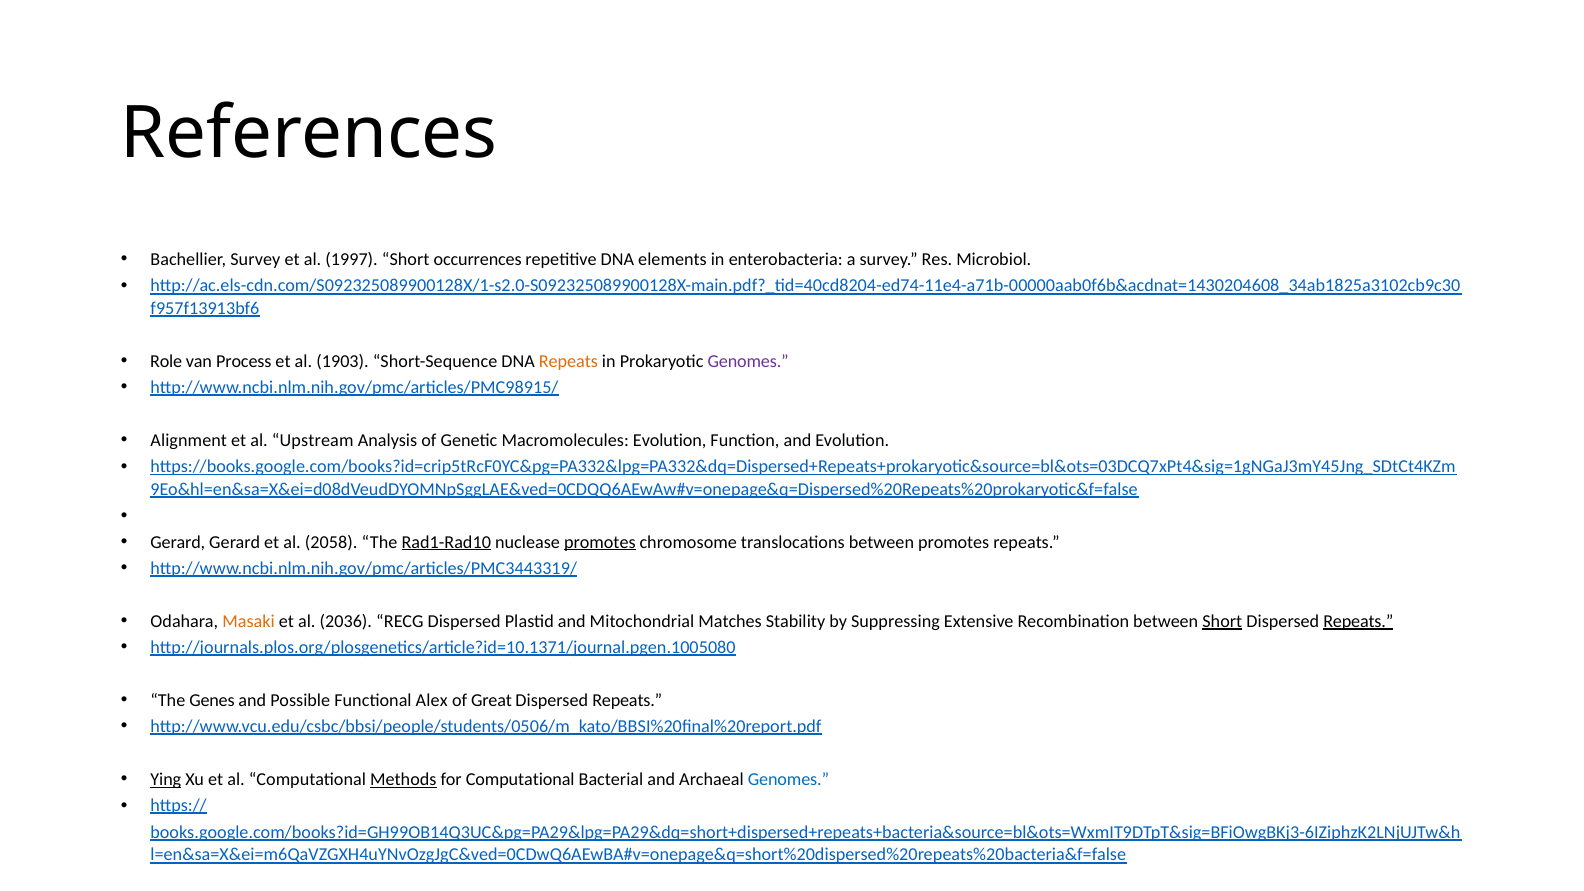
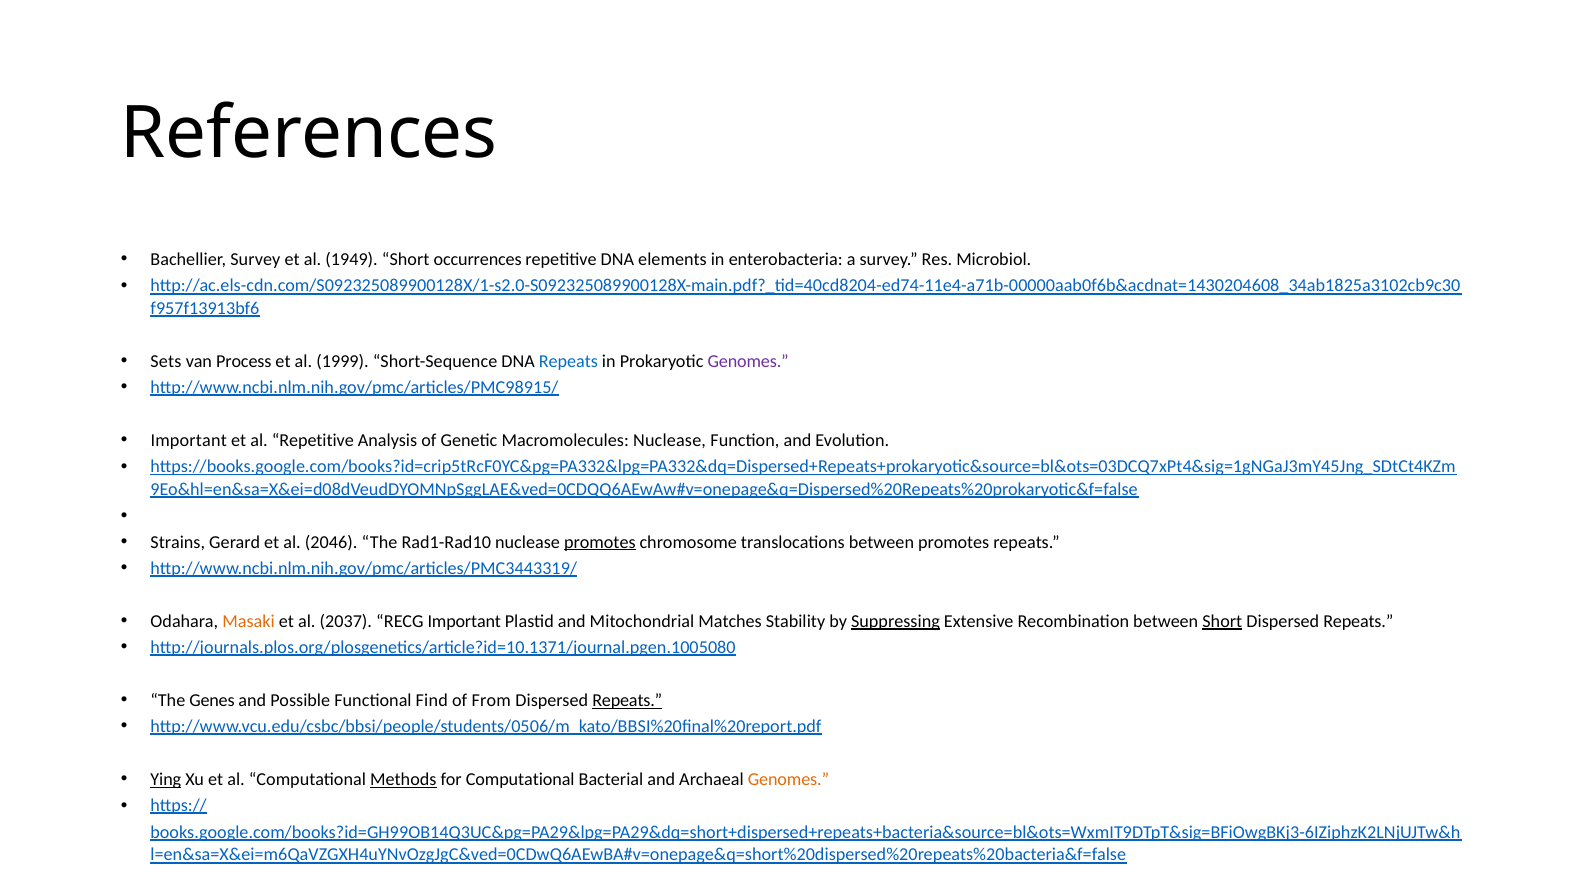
1997: 1997 -> 1949 (352, 260)
Role: Role -> Sets (166, 361)
1903: 1903 -> 1999 (343, 361)
Repeats colour: orange -> blue (568, 361)
Alignment: Alignment -> Important (189, 440)
al Upstream: Upstream -> Repetitive (313, 440)
Macromolecules Evolution: Evolution -> Nuclease (670, 440)
Gerard: Gerard -> Strains (178, 542)
2058: 2058 -> 2046 (331, 542)
Rad1-Rad10 underline: present -> none (446, 542)
2036: 2036 -> 2037 (346, 621)
RECG Dispersed: Dispersed -> Important (464, 621)
Suppressing underline: none -> present (895, 621)
Repeats underline: present -> none (1358, 621)
Alex: Alex -> Find (432, 700)
Great: Great -> From (491, 700)
Repeats underline: none -> present (627, 700)
Genomes colour: blue -> orange (789, 779)
